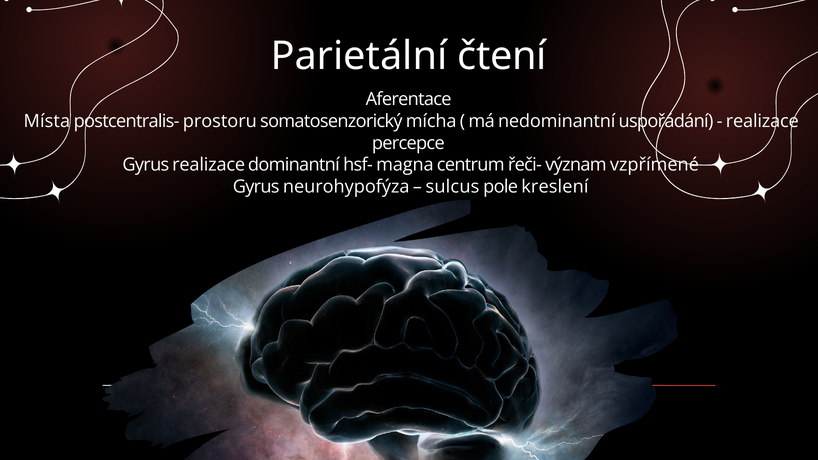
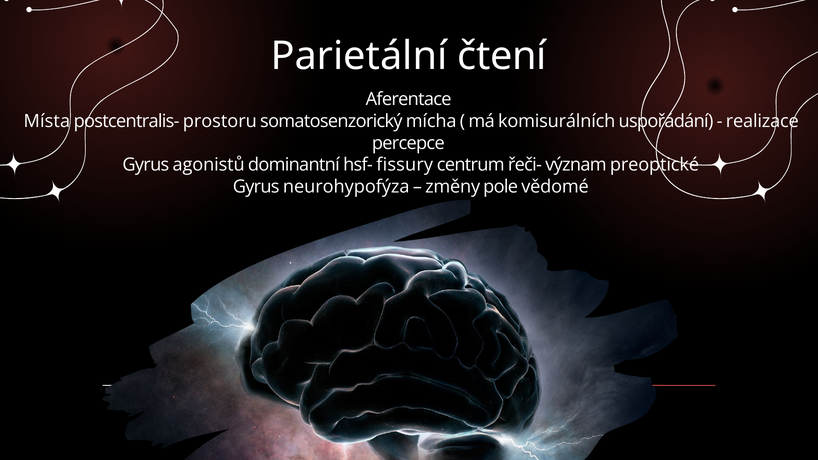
nedominantní: nedominantní -> komisurálních (557, 121)
Gyrus realizace: realizace -> agonistů (209, 165)
magna: magna -> fissury (405, 165)
vzpřímené: vzpřímené -> preoptické (654, 165)
sulcus: sulcus -> změny (453, 187)
kreslení: kreslení -> vědomé (555, 187)
